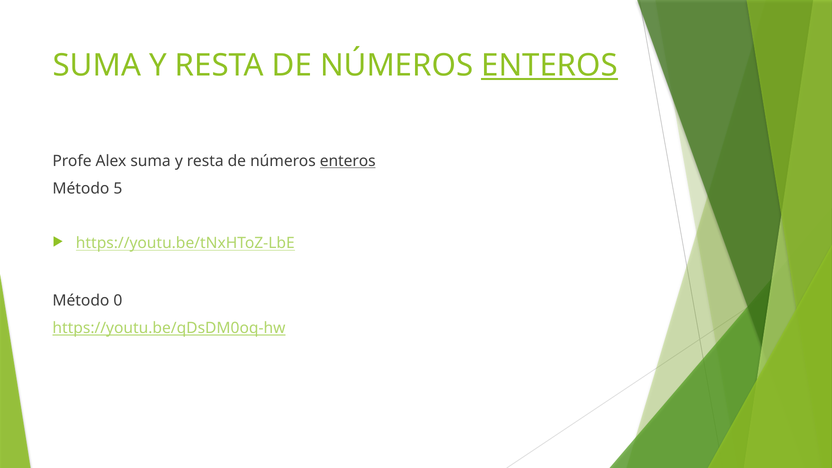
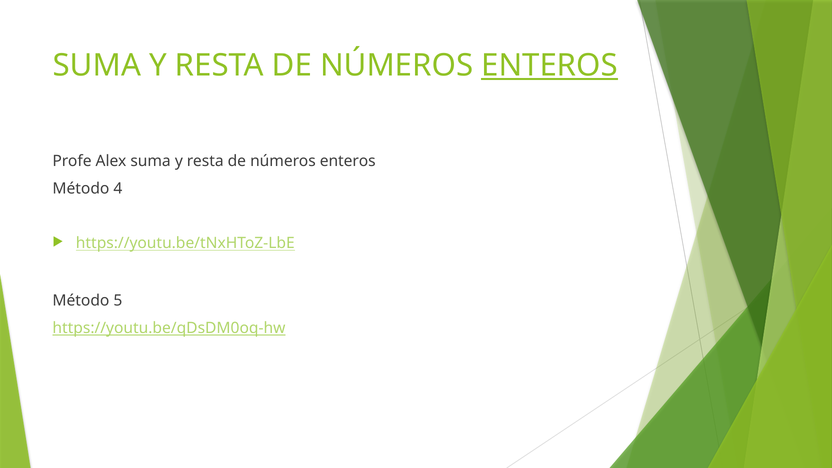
enteros underline: present -> none (348, 161)
5: 5 -> 4 (118, 188)
0: 0 -> 5 (118, 300)
